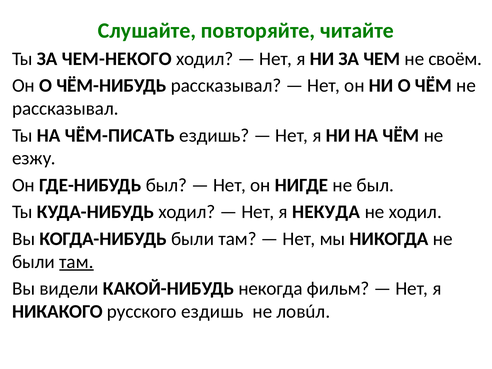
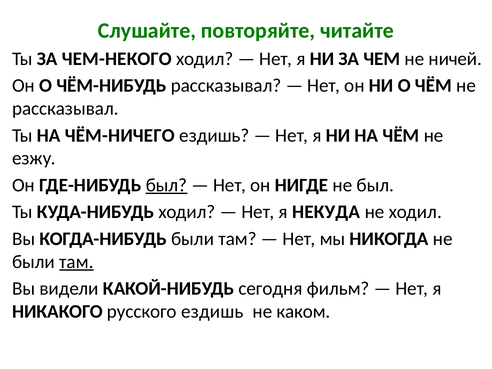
своём: своём -> ничей (455, 59)
ЧЁМ-ПИСАТЬ: ЧЁМ-ПИСАТЬ -> ЧЁМ-НИЧЕГО (120, 135)
был underline: none -> present (166, 185)
некогда: некогда -> сегодня (270, 289)
ловúл: ловúл -> каком (303, 312)
